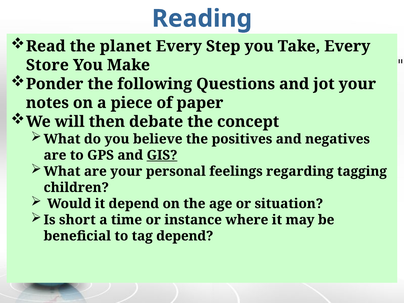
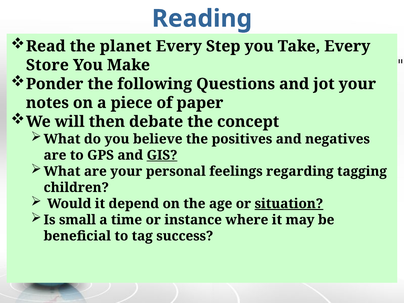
situation underline: none -> present (289, 204)
short: short -> small (77, 220)
tag depend: depend -> success (185, 236)
